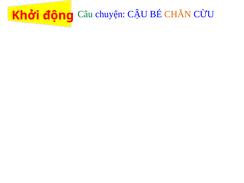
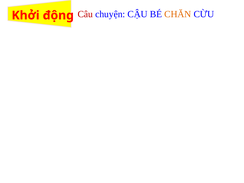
Câu colour: green -> red (85, 14)
